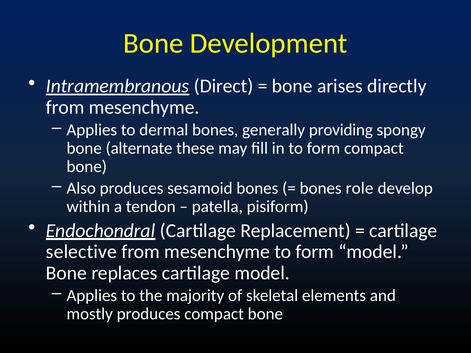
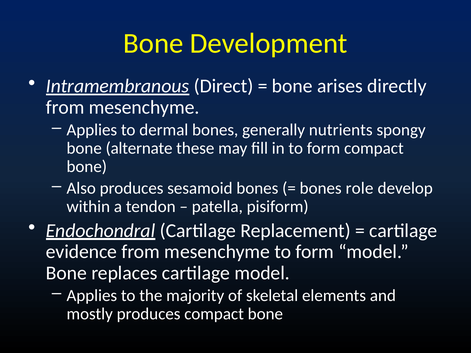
providing: providing -> nutrients (341, 130)
selective: selective -> evidence (81, 252)
